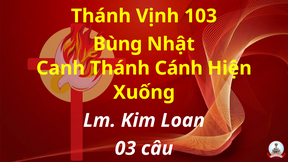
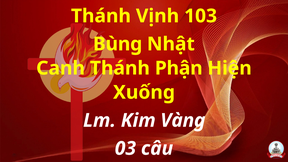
Cánh: Cánh -> Phận (179, 68)
Loan: Loan -> Vàng (183, 120)
